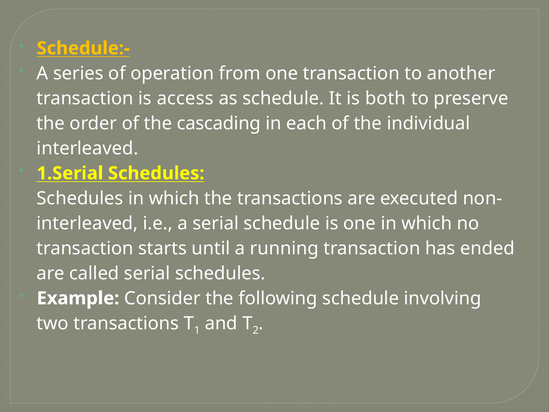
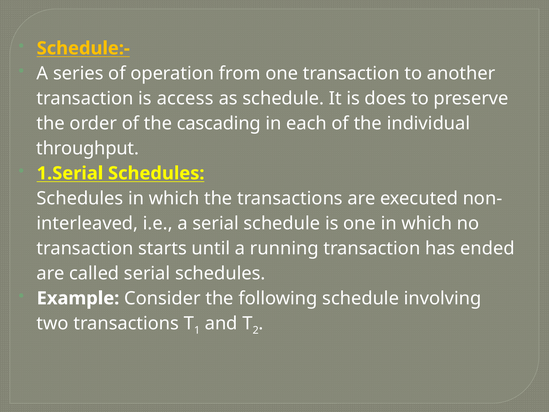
both: both -> does (385, 98)
interleaved: interleaved -> throughput (88, 148)
